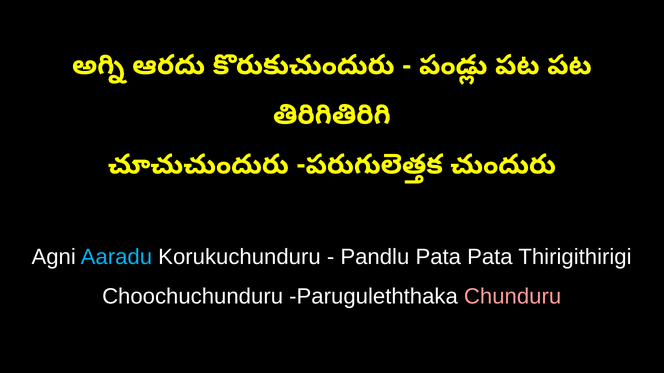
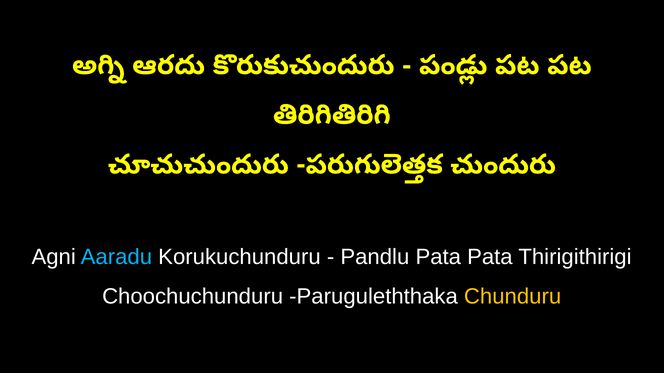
Chunduru colour: pink -> yellow (513, 297)
